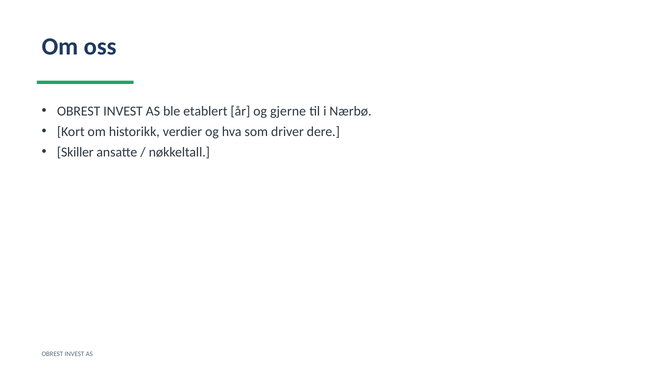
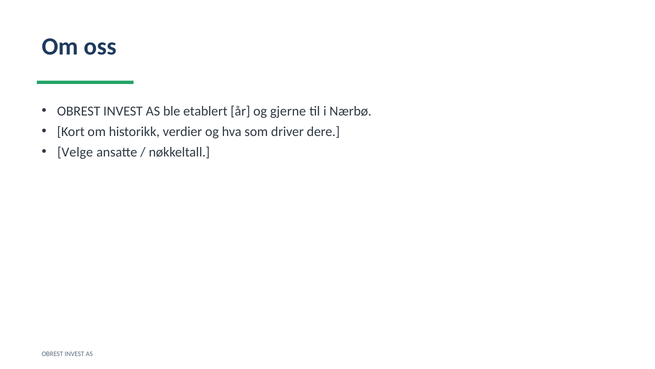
Skiller: Skiller -> Velge (75, 152)
